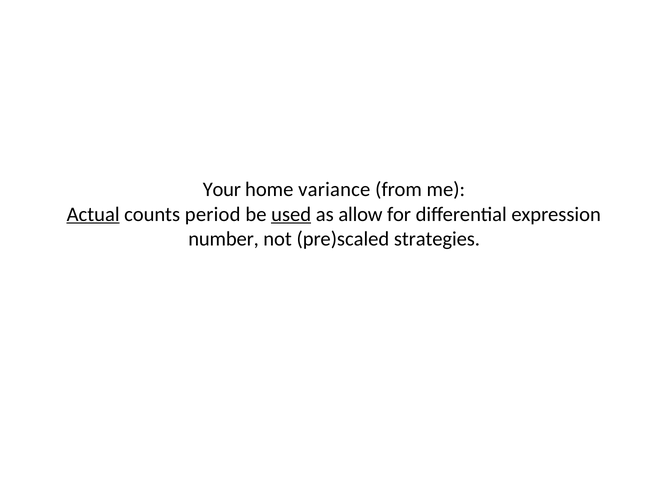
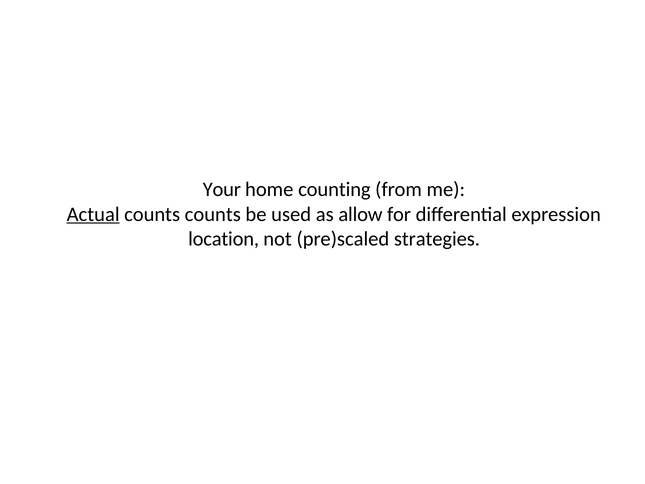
variance: variance -> counting (334, 189)
counts period: period -> counts (213, 214)
used underline: present -> none (291, 214)
number: number -> location (224, 239)
